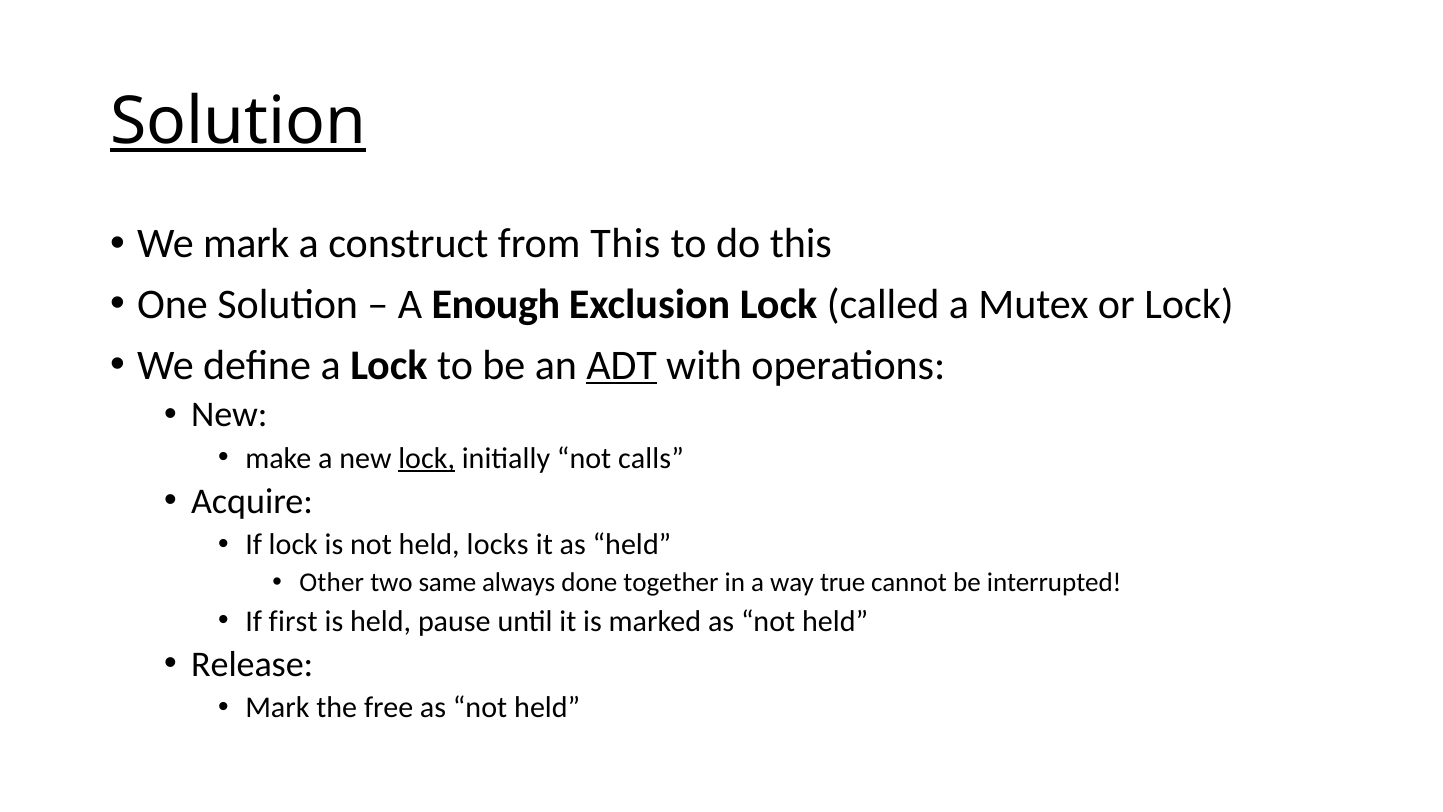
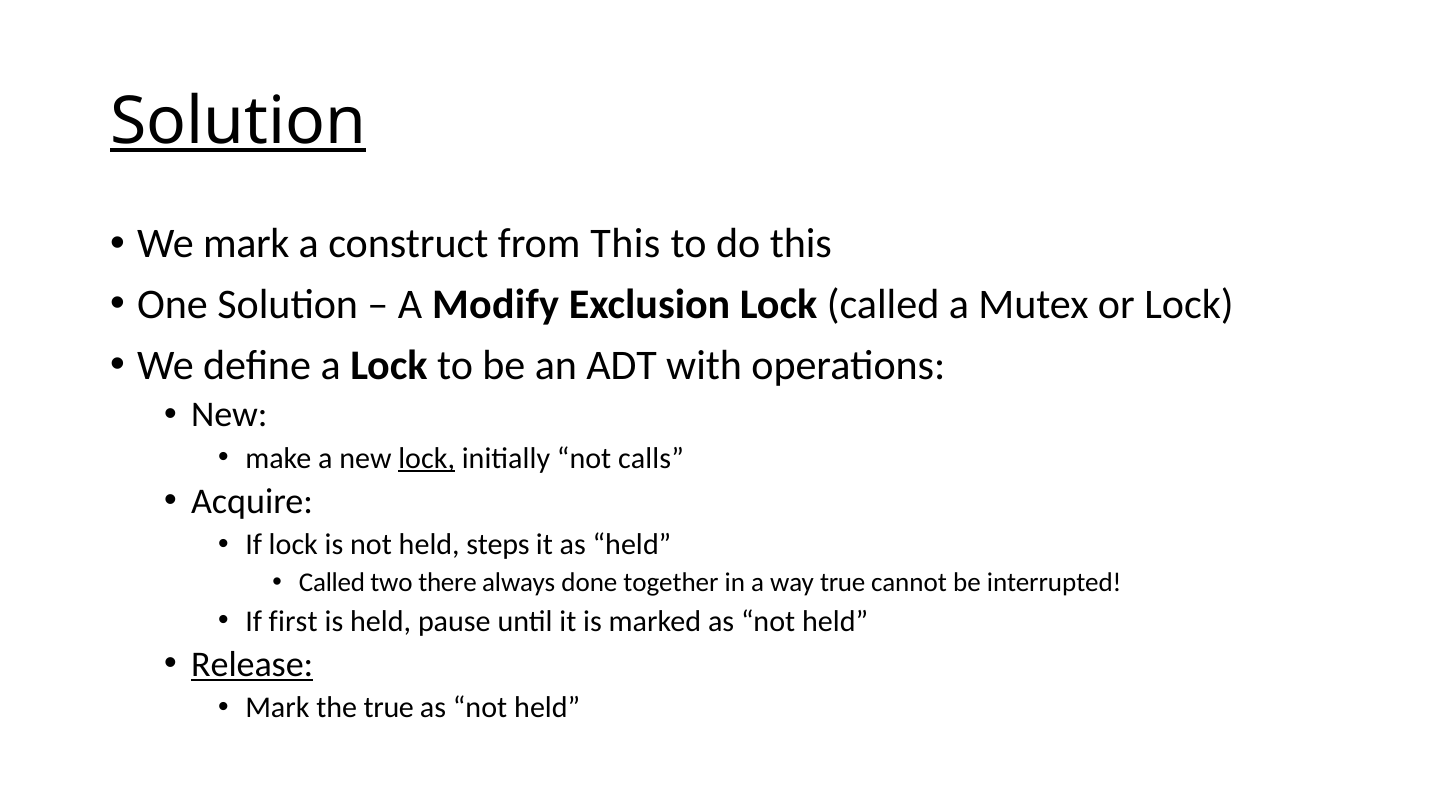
Enough: Enough -> Modify (496, 304)
ADT underline: present -> none (622, 365)
locks: locks -> steps (498, 544)
Other: Other -> Called (332, 583)
same: same -> there (448, 583)
Release underline: none -> present (252, 664)
the free: free -> true (389, 707)
